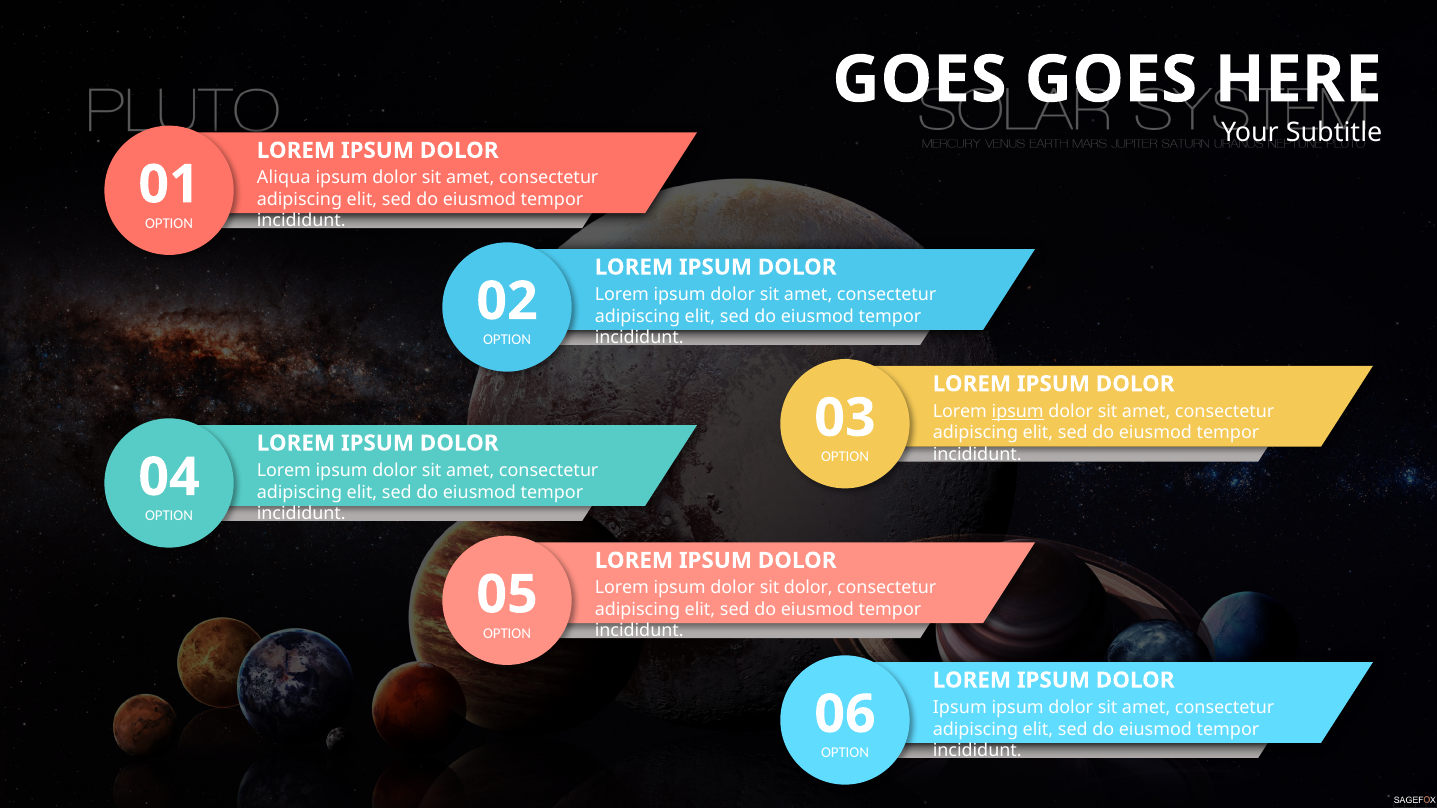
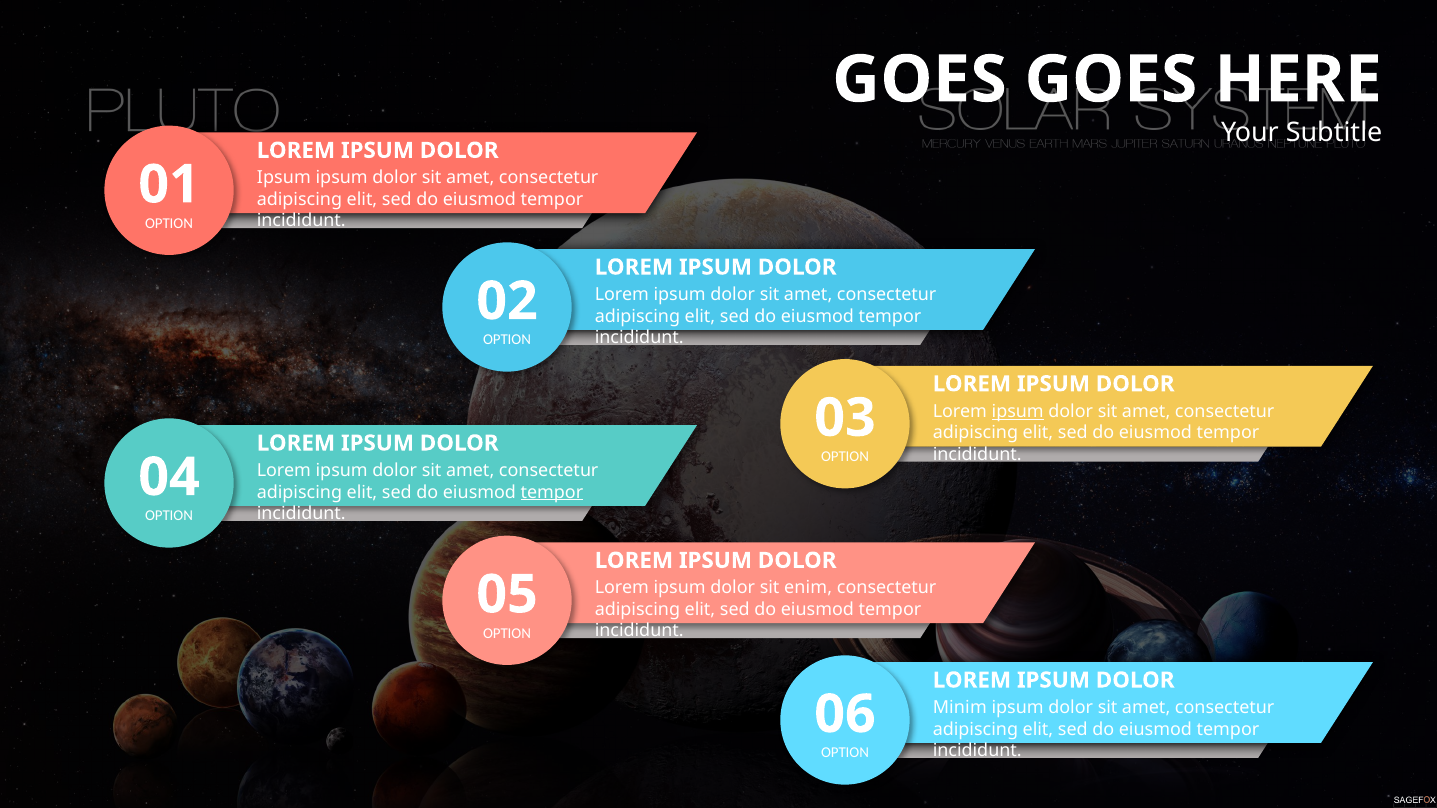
Aliqua: Aliqua -> Ipsum (284, 178)
tempor underline: none -> present (552, 492)
sit dolor: dolor -> enim (808, 588)
Ipsum: Ipsum -> Minim (960, 708)
